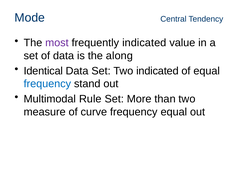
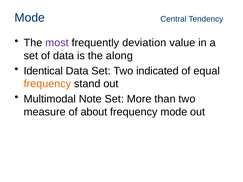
frequently indicated: indicated -> deviation (144, 43)
frequency colour: blue -> orange (47, 84)
Rule: Rule -> Note (90, 99)
curve: curve -> about (94, 112)
frequency equal: equal -> mode (174, 112)
